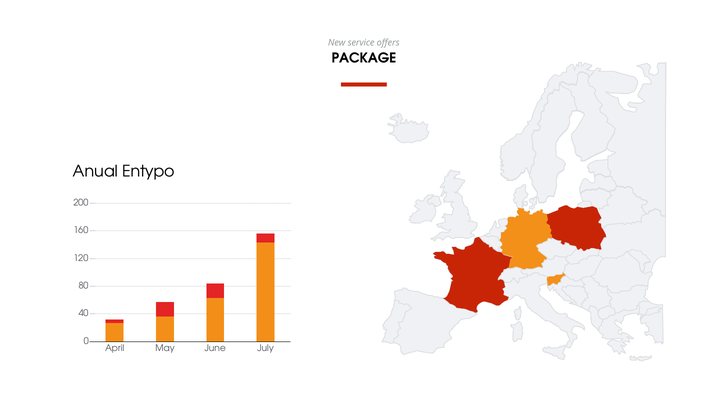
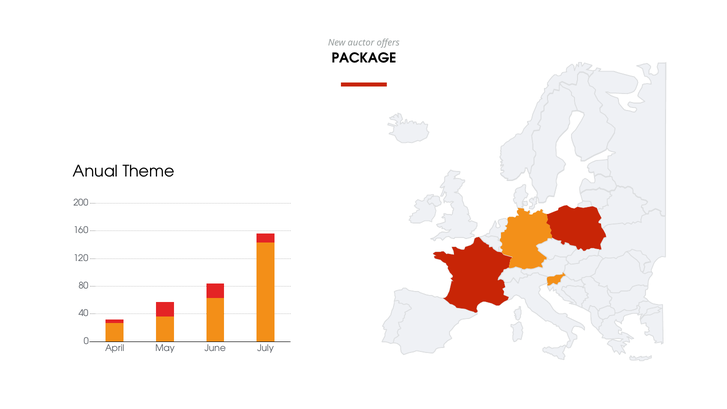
service: service -> auctor (361, 43)
Entypo: Entypo -> Theme (148, 172)
